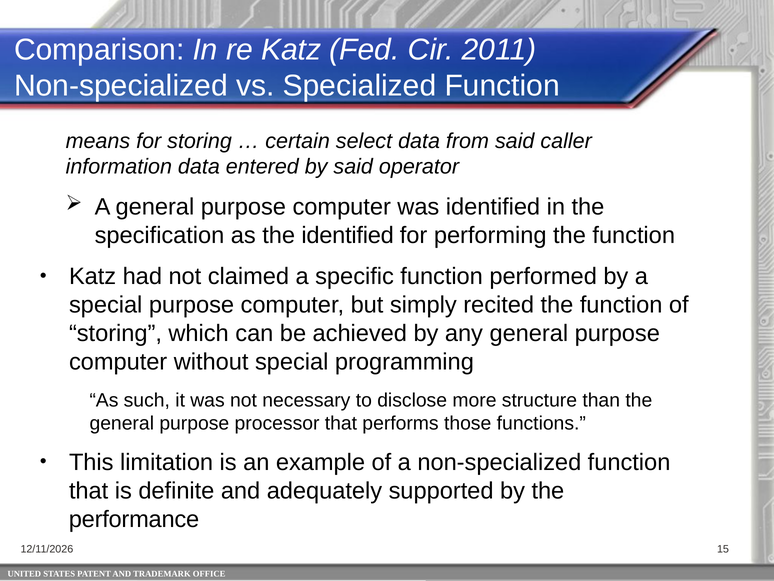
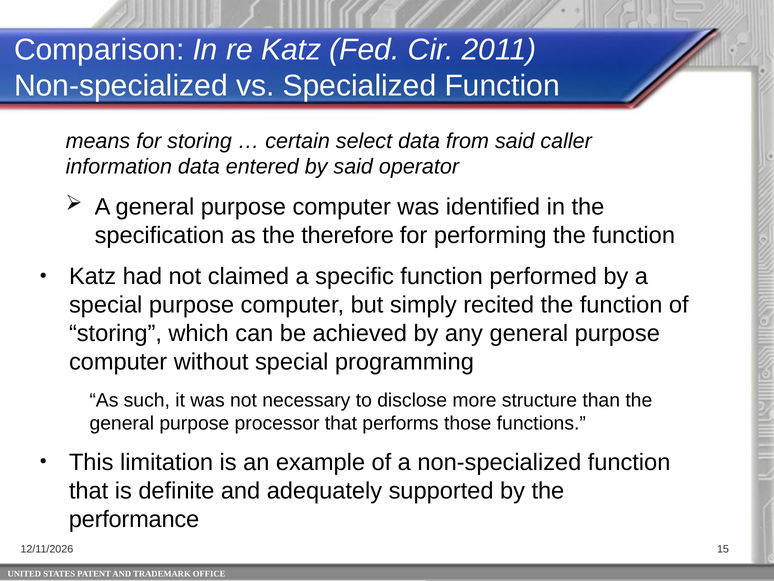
the identified: identified -> therefore (348, 235)
